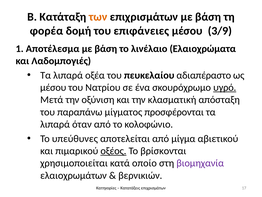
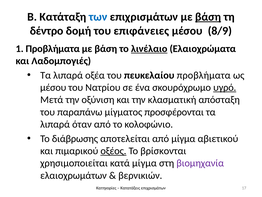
των colour: orange -> blue (98, 17)
βάση underline: none -> present (208, 17)
φορέα: φορέα -> δέντρο (47, 31)
3/9: 3/9 -> 8/9 (220, 31)
1 Αποτέλεσμα: Αποτέλεσμα -> Προβλήματα (53, 49)
λινέλαιο underline: none -> present (149, 49)
πευκελαίου αδιαπέραστο: αδιαπέραστο -> προβλήματα (204, 75)
υπεύθυνες: υπεύθυνες -> διάβρωσης (75, 138)
κατά οποίο: οποίο -> μίγμα (144, 163)
